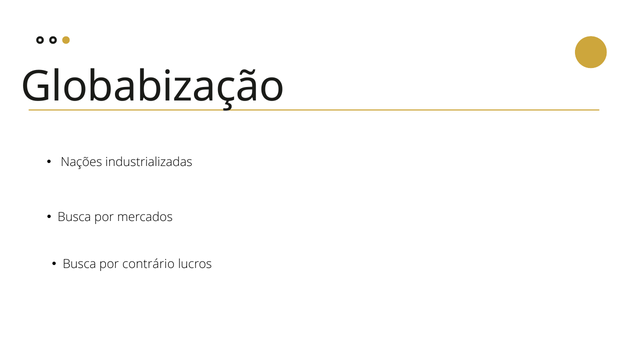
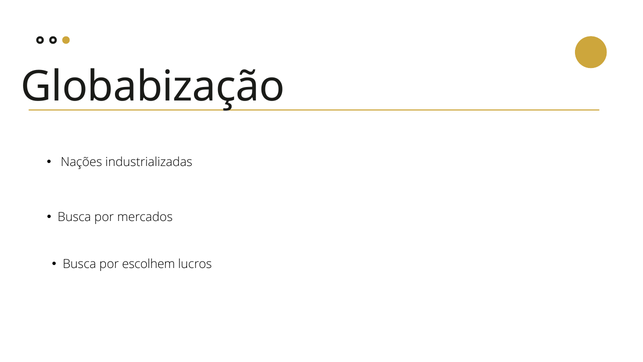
contrário: contrário -> escolhem (149, 264)
